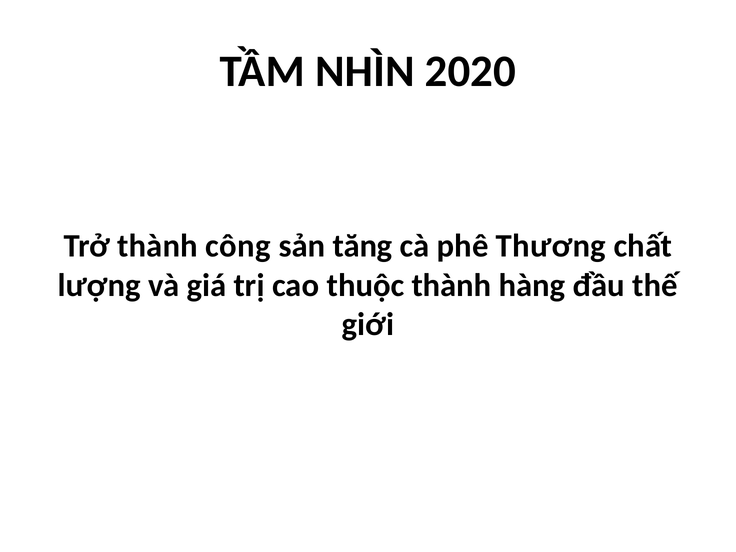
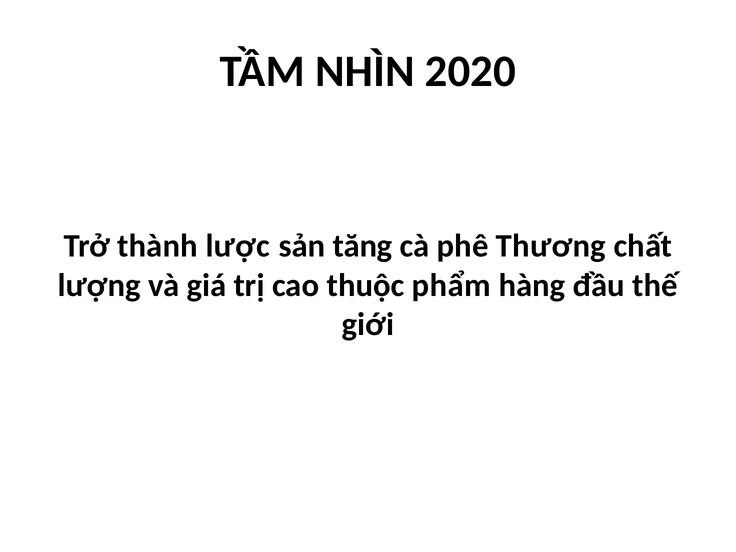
công: công -> lược (238, 246)
thuộc thành: thành -> phẩm (451, 285)
